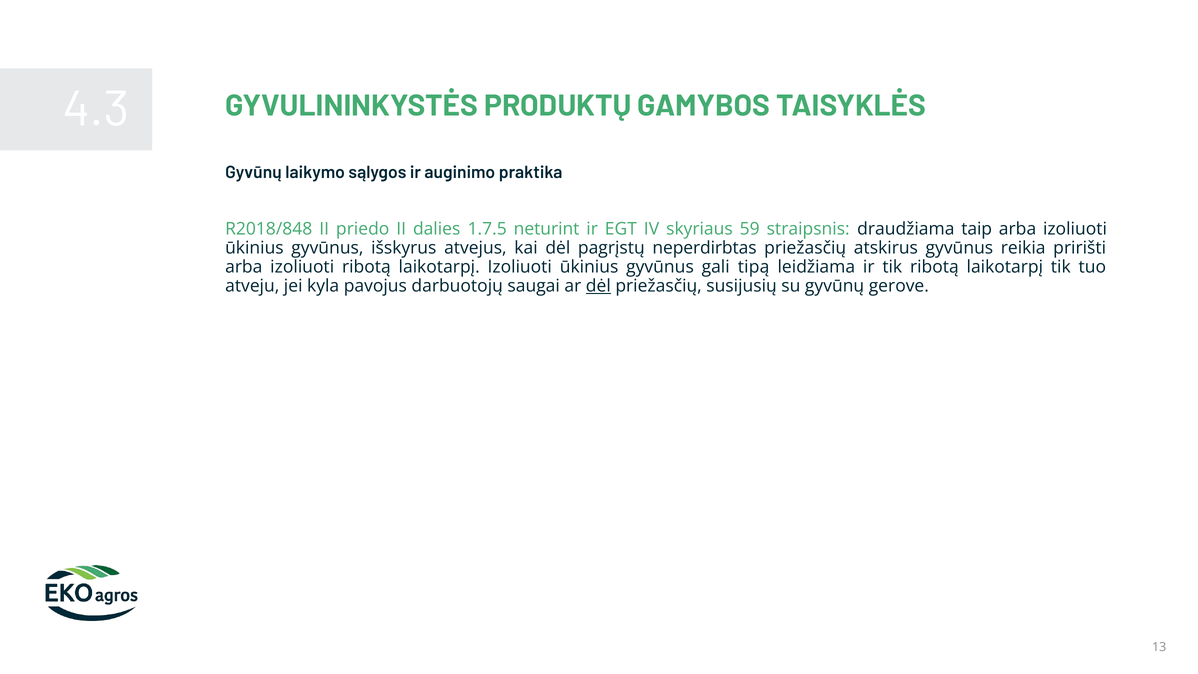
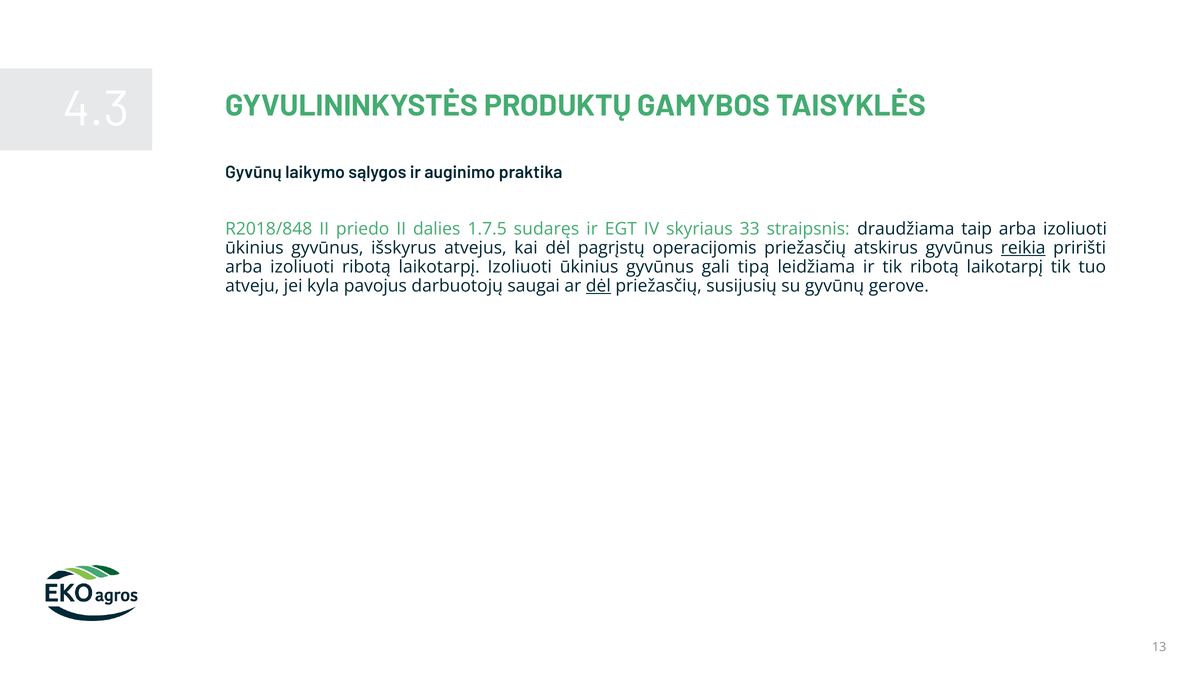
neturint: neturint -> sudaręs (546, 229)
59: 59 -> 33 (750, 229)
neperdirbtas: neperdirbtas -> operacijomis (704, 248)
reikia underline: none -> present (1023, 248)
